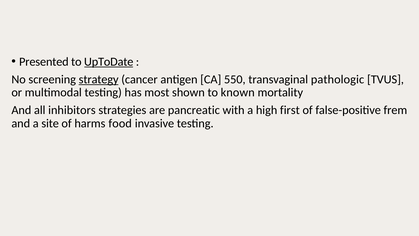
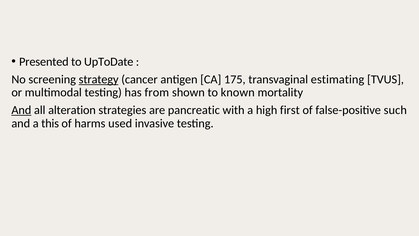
UpToDate underline: present -> none (109, 62)
550: 550 -> 175 (235, 79)
pathologic: pathologic -> estimating (338, 79)
most: most -> from (157, 92)
And underline: none -> present (21, 110)
inhibitors: inhibitors -> alteration (72, 110)
frem: frem -> such (395, 110)
site: site -> this (50, 123)
food: food -> used (120, 123)
